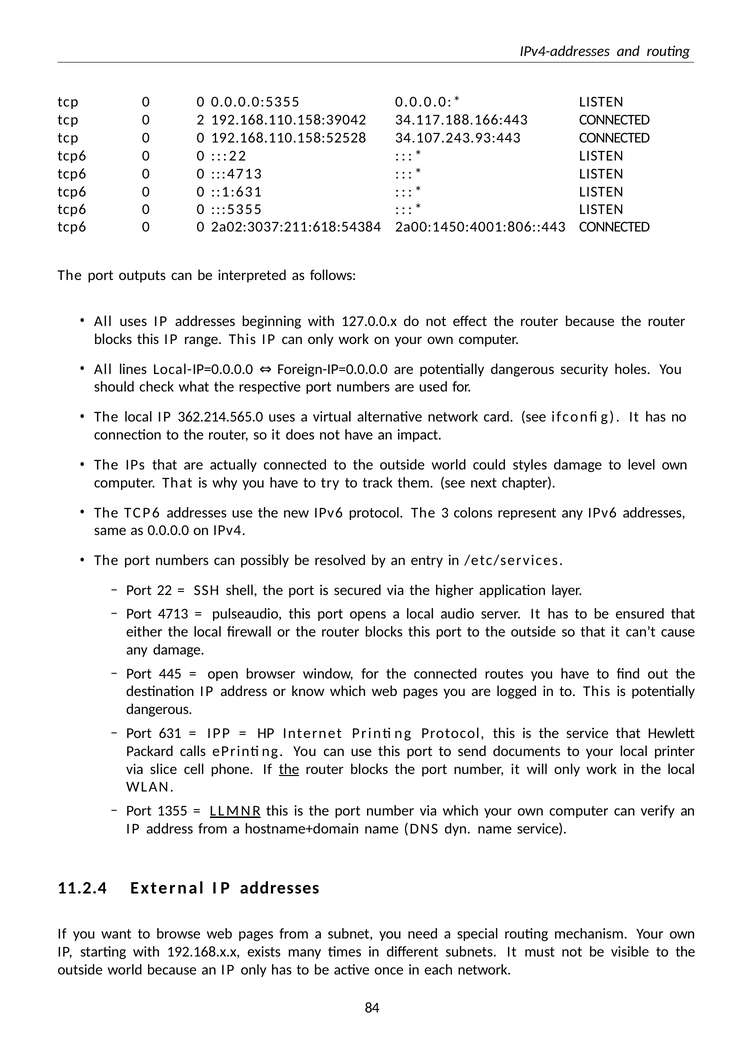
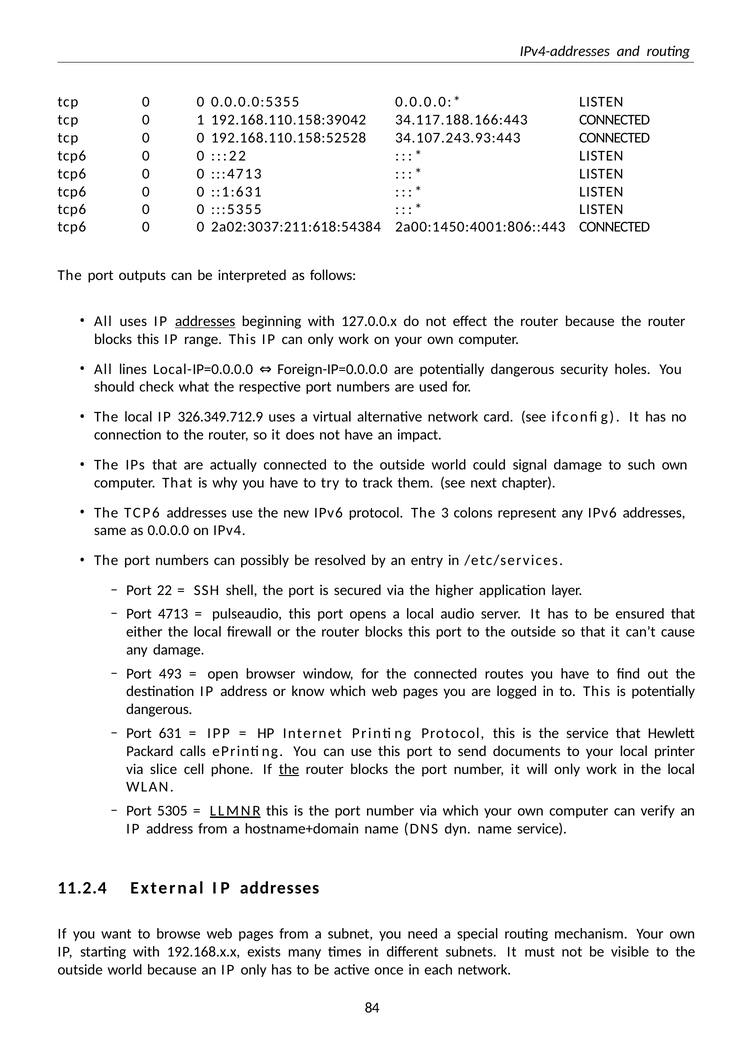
2: 2 -> 1 (201, 120)
addresses underline: none -> present (205, 322)
362.214.565.0: 362.214.565.0 -> 326.349.712.9 (220, 417)
styles: styles -> signal (530, 465)
level: level -> such (642, 465)
445: 445 -> 493 (170, 674)
1355: 1355 -> 5305 (172, 812)
